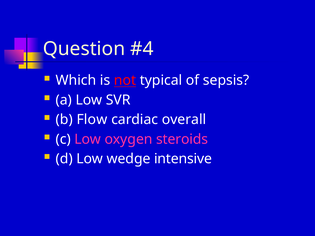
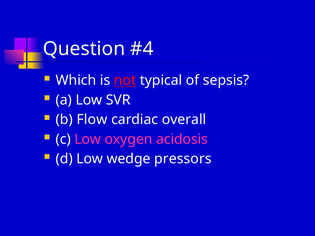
steroids: steroids -> acidosis (182, 139)
intensive: intensive -> pressors (183, 159)
